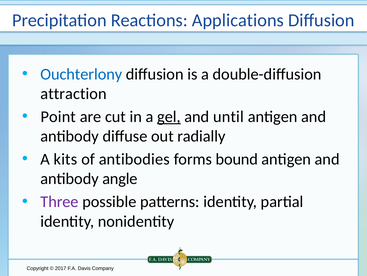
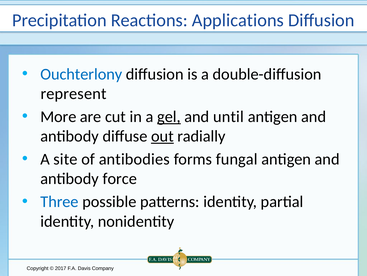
attraction: attraction -> represent (73, 94)
Point: Point -> More (58, 116)
out underline: none -> present (162, 136)
kits: kits -> site (65, 159)
bound: bound -> fungal (237, 159)
angle: angle -> force (120, 178)
Three colour: purple -> blue (59, 201)
